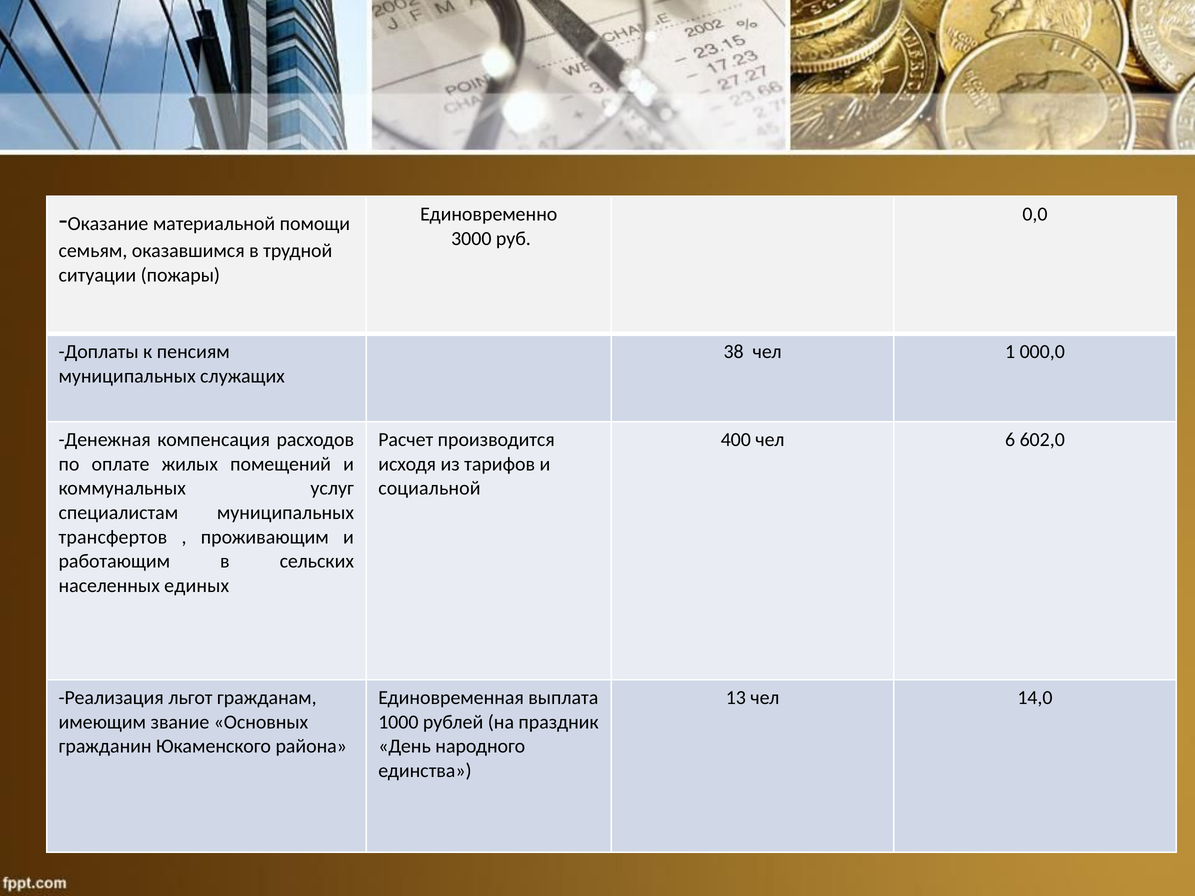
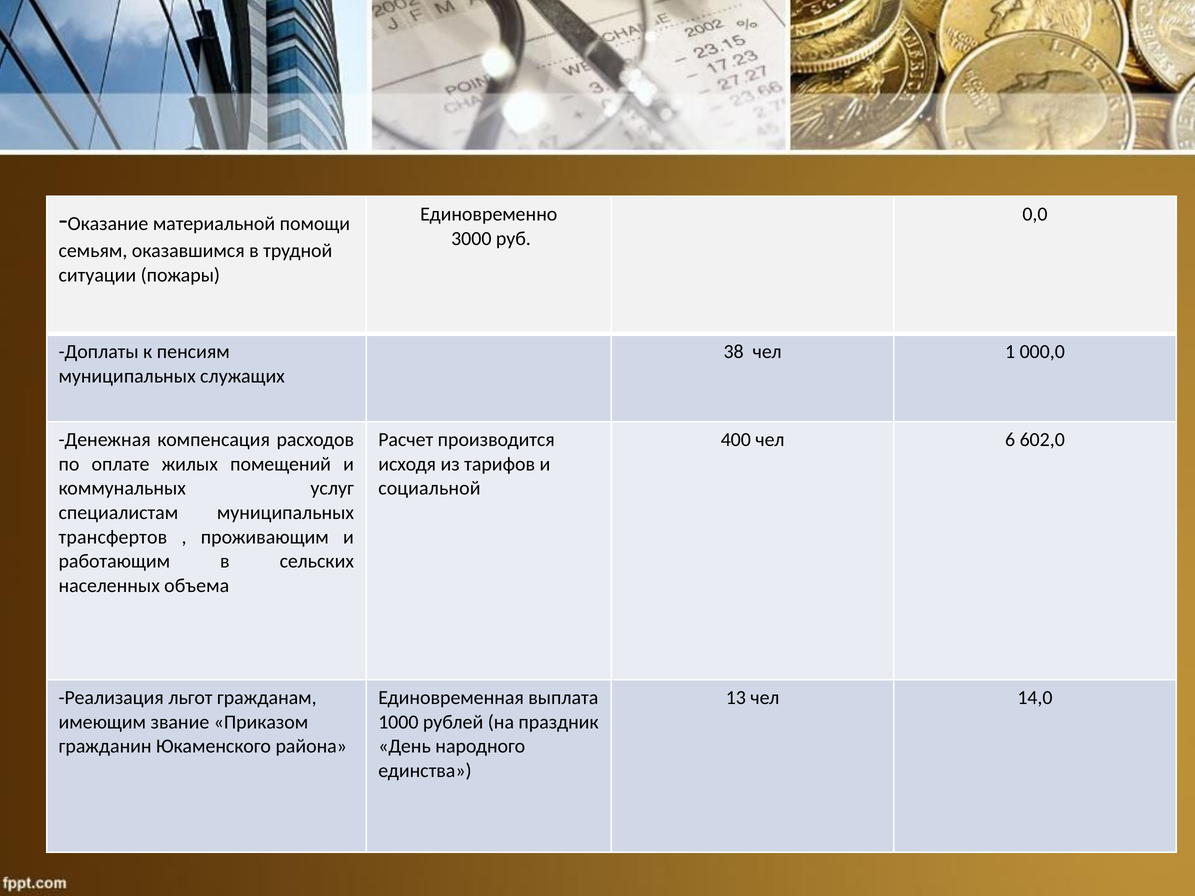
единых: единых -> объема (197, 586)
Основных: Основных -> Приказом (261, 722)
